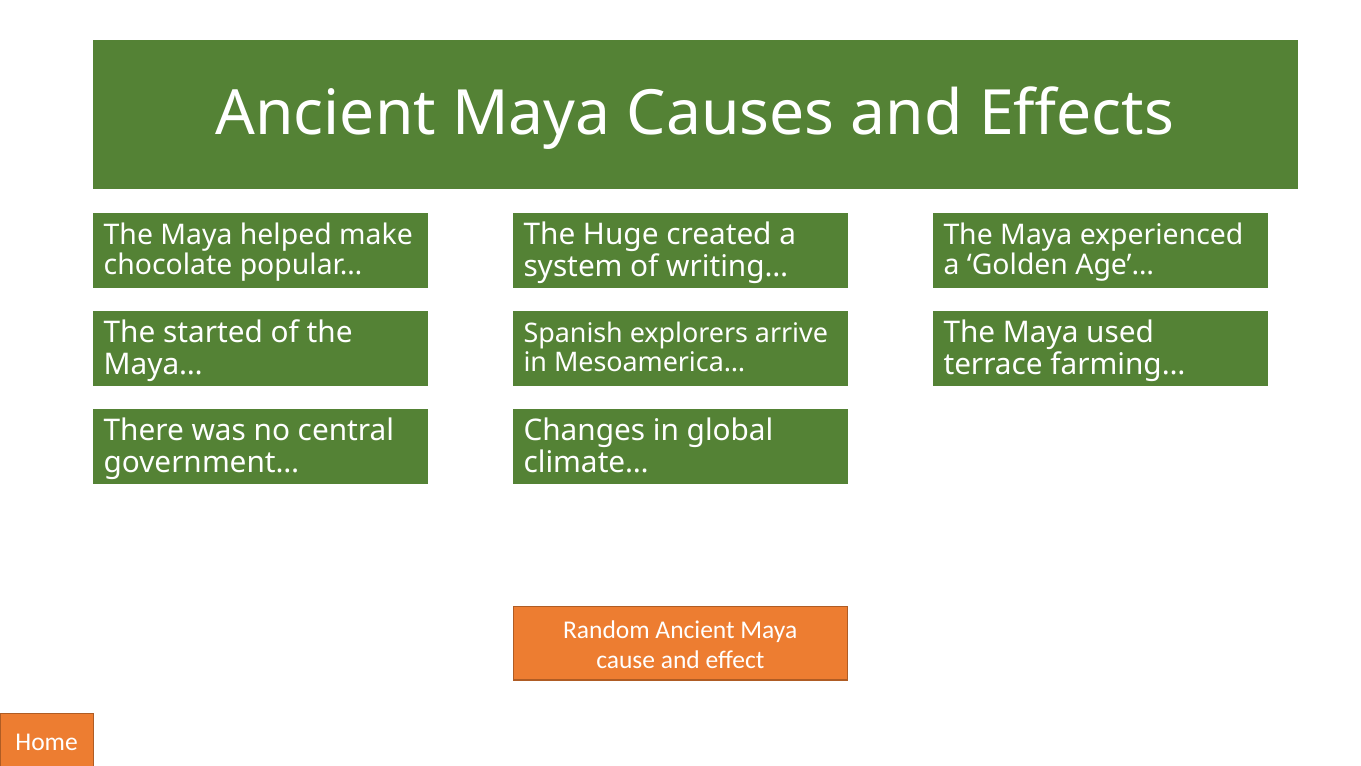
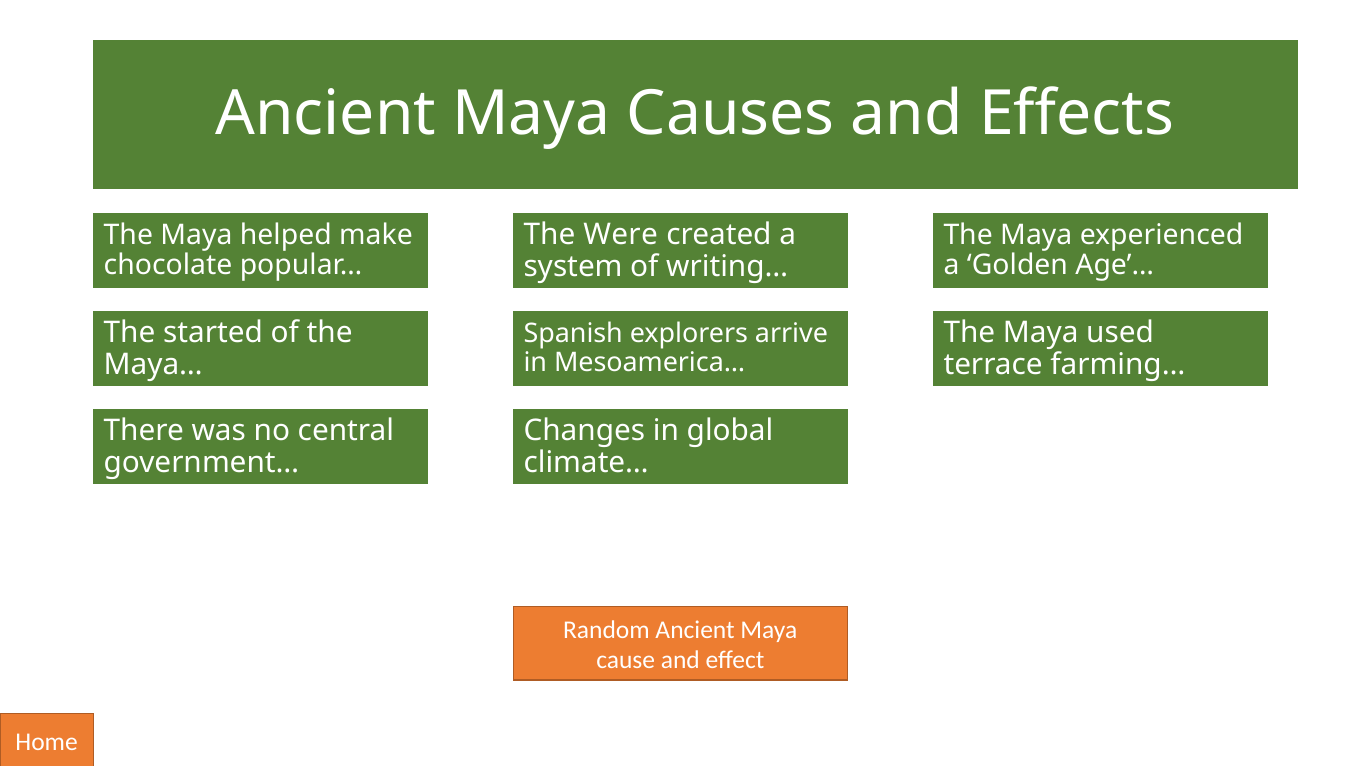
Huge: Huge -> Were (621, 234)
